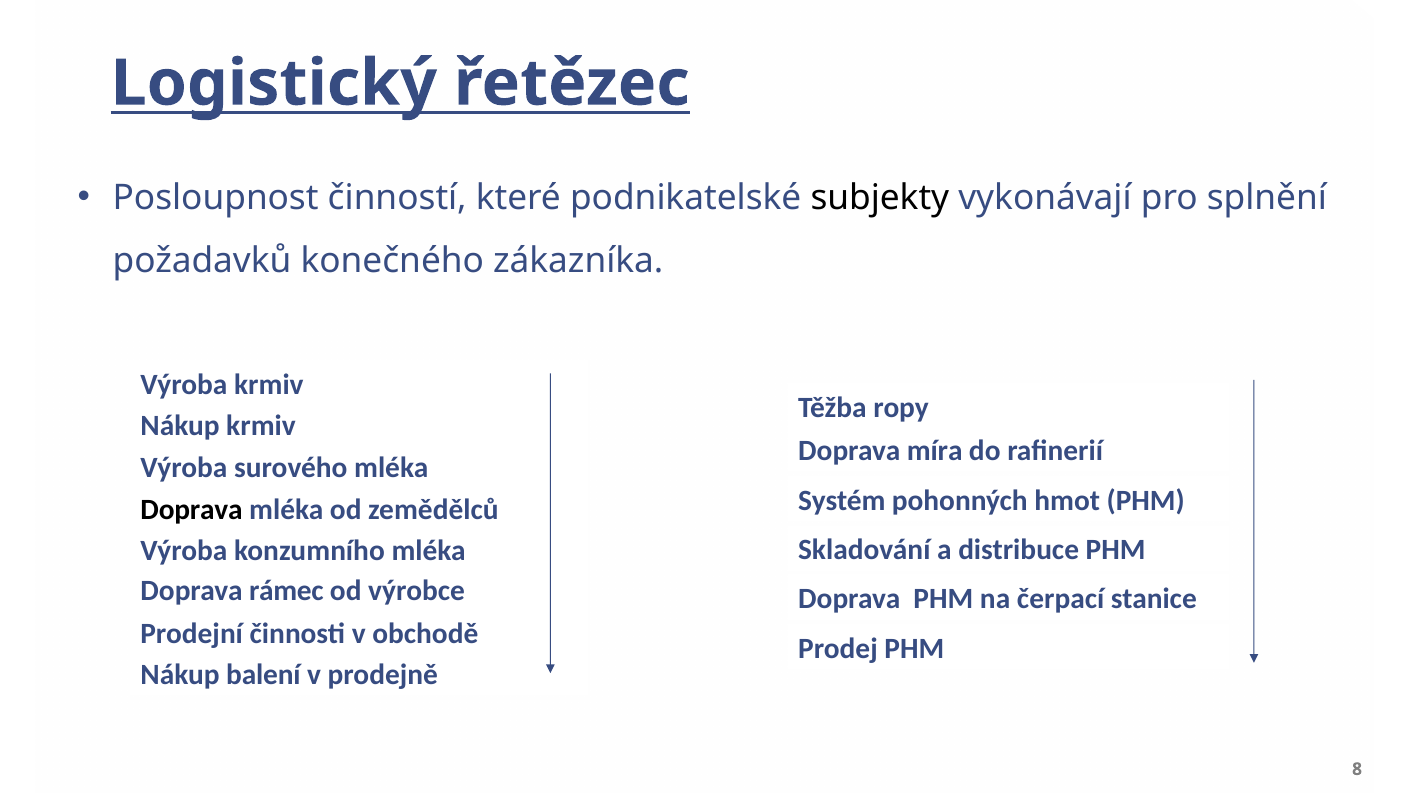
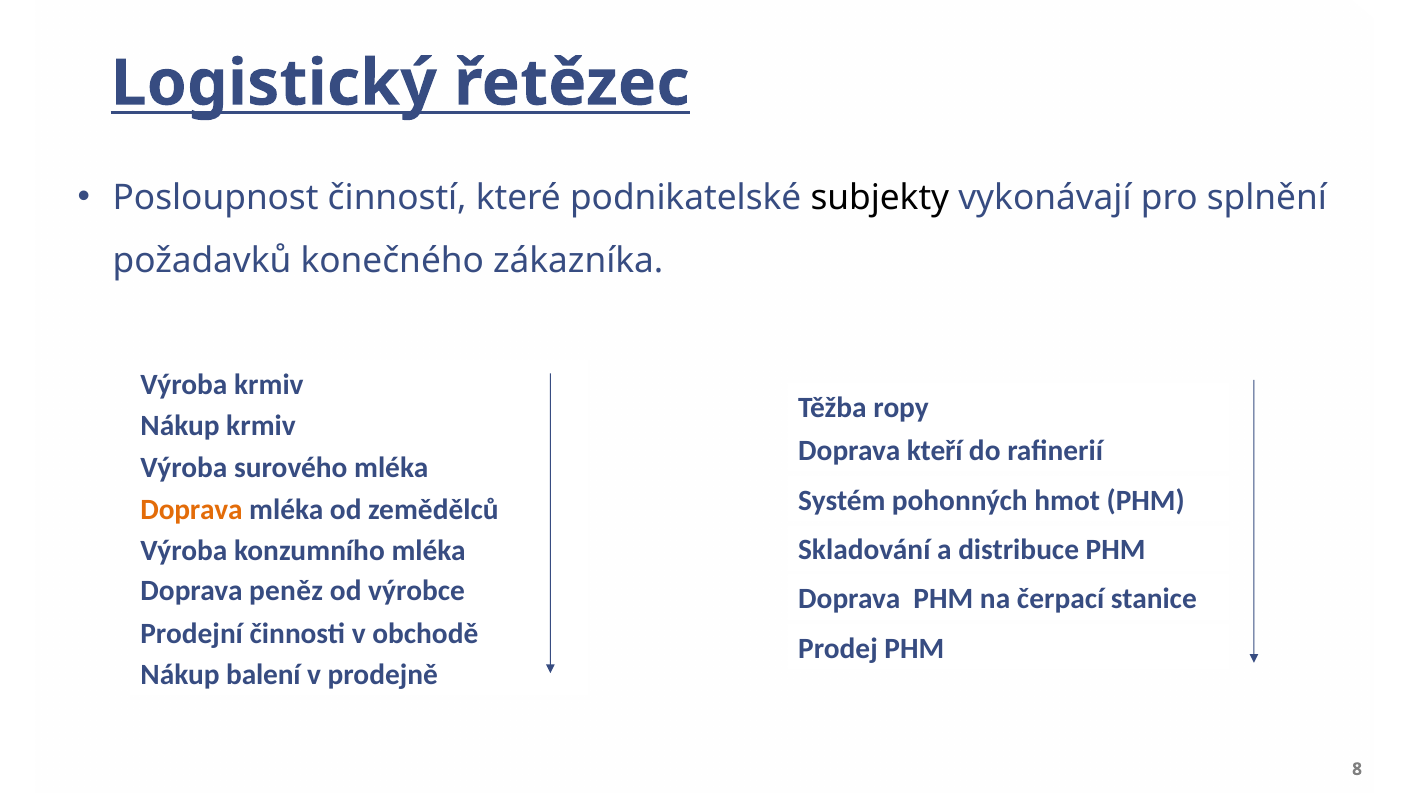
míra: míra -> kteří (935, 450)
Doprava colour: black -> orange (192, 509)
rámec: rámec -> peněz (286, 591)
